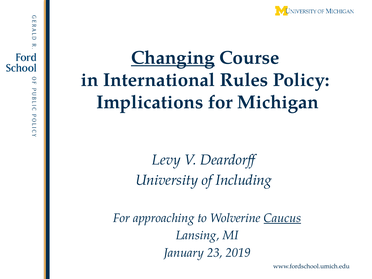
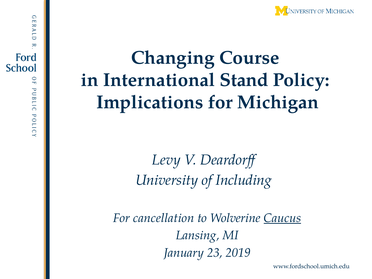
Changing underline: present -> none (173, 58)
Rules: Rules -> Stand (244, 80)
approaching: approaching -> cancellation (164, 218)
